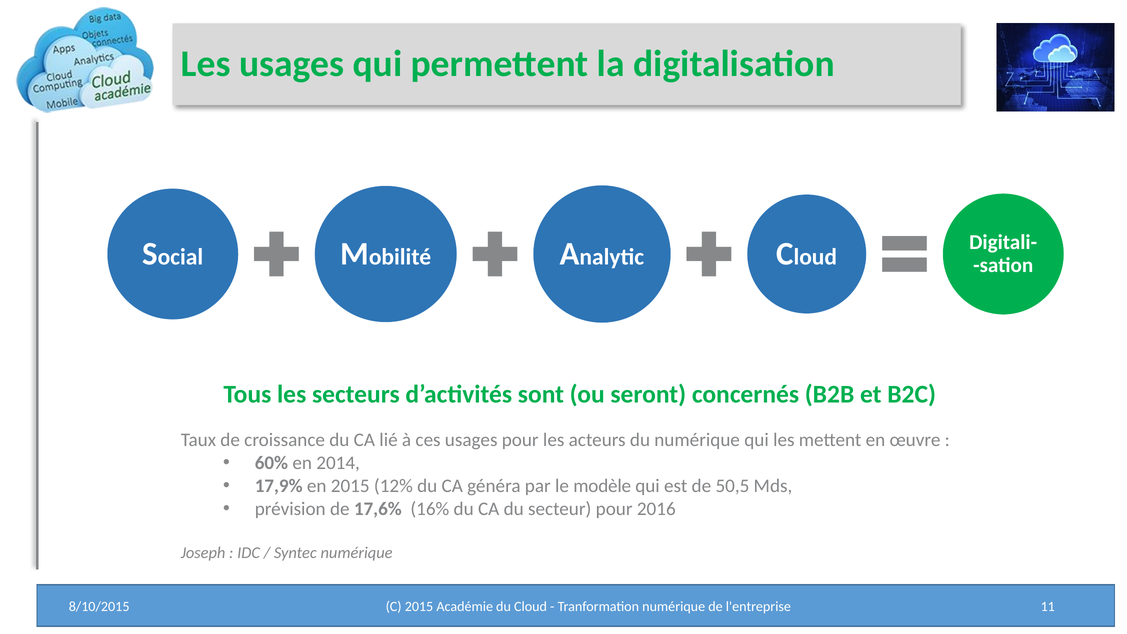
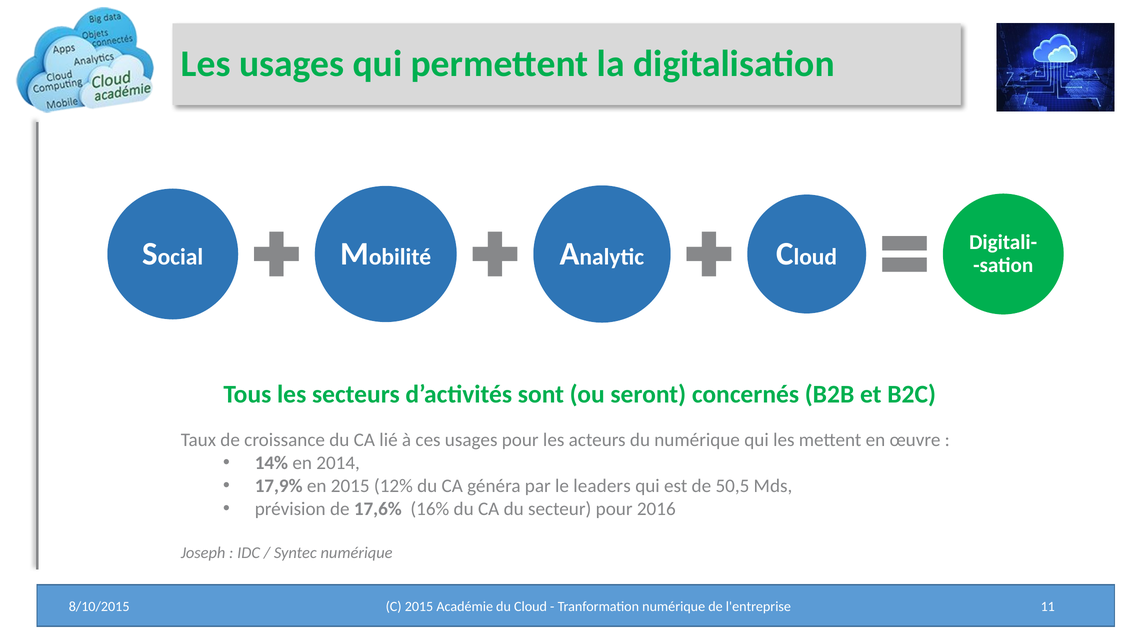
60%: 60% -> 14% (271, 463)
modèle: modèle -> leaders (602, 486)
